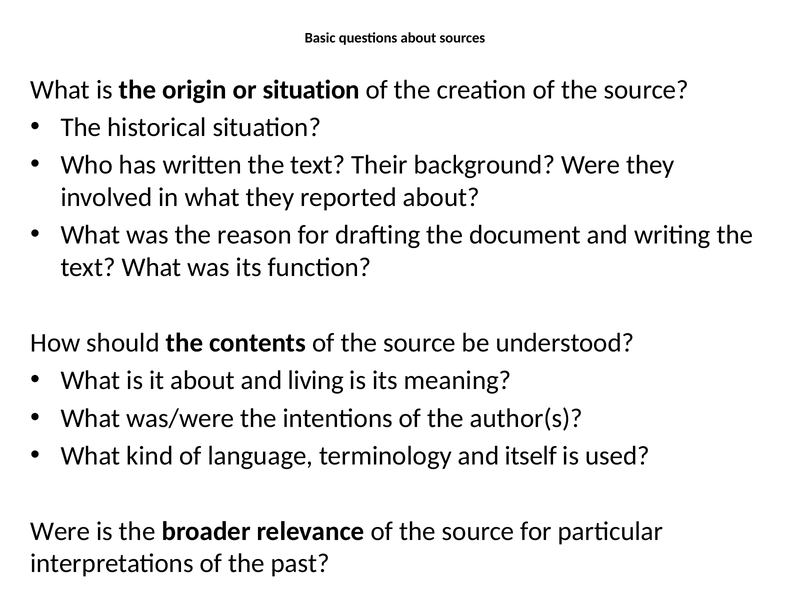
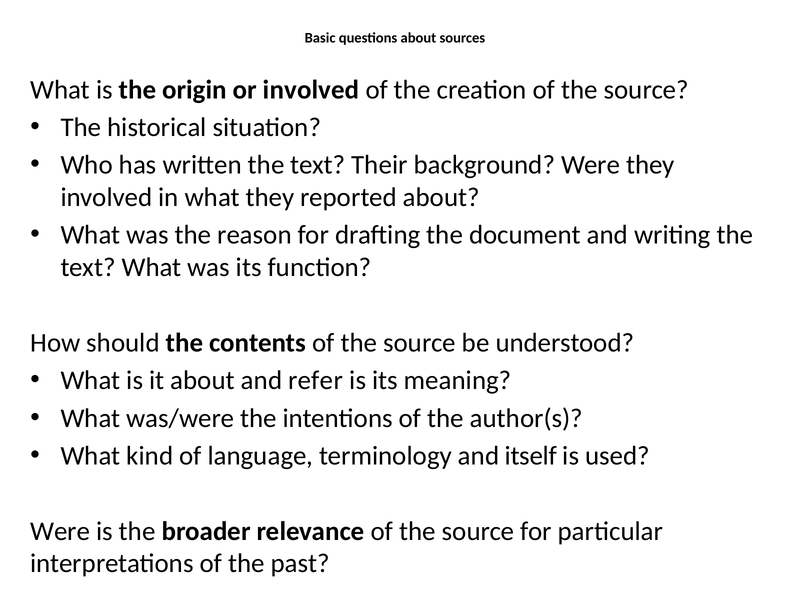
or situation: situation -> involved (311, 90)
living: living -> refer (316, 380)
